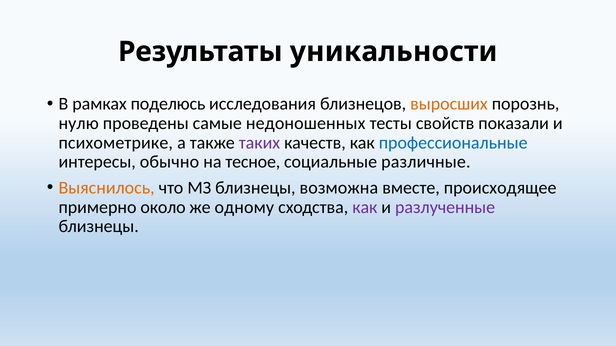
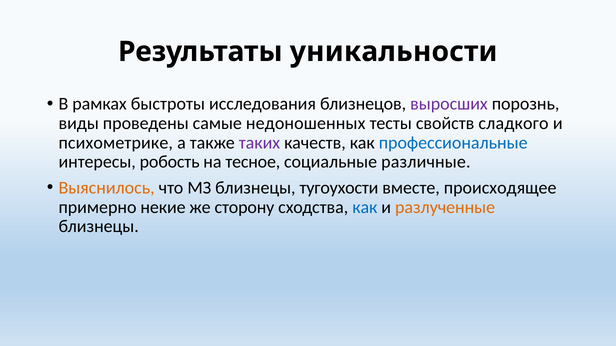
поделюсь: поделюсь -> быстроты (168, 104)
выросших colour: orange -> purple (449, 104)
нулю: нулю -> виды (79, 123)
показали: показали -> сладкого (514, 123)
обычно: обычно -> робость (170, 162)
возможна: возможна -> тугоухости (339, 188)
около: около -> некие (163, 207)
одному: одному -> сторону (244, 207)
как colour: purple -> blue (365, 207)
разлученные colour: purple -> orange (445, 207)
